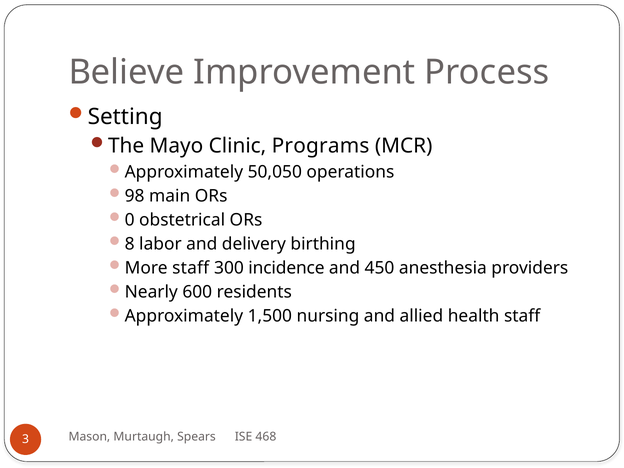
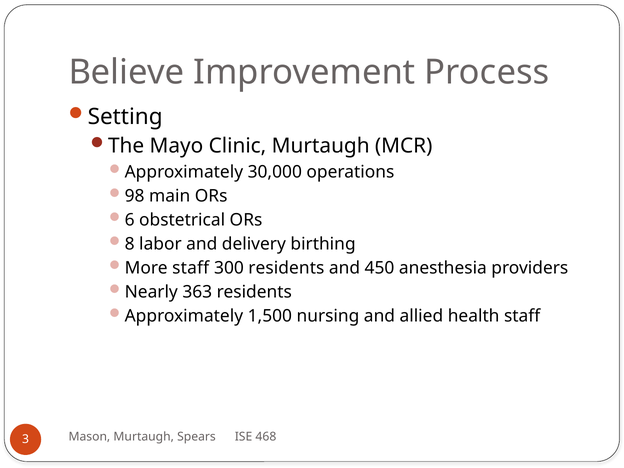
Clinic Programs: Programs -> Murtaugh (321, 146)
50,050: 50,050 -> 30,000 (275, 172)
0: 0 -> 6 (130, 220)
300 incidence: incidence -> residents (286, 268)
600: 600 -> 363 (197, 292)
